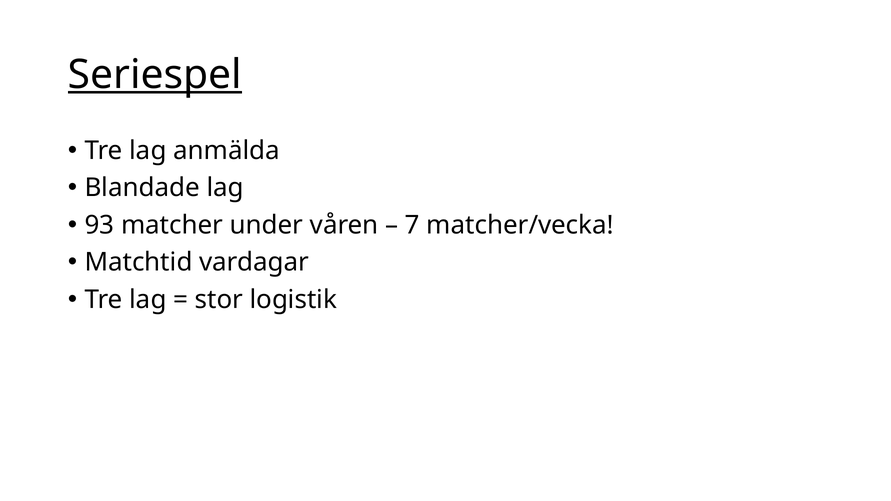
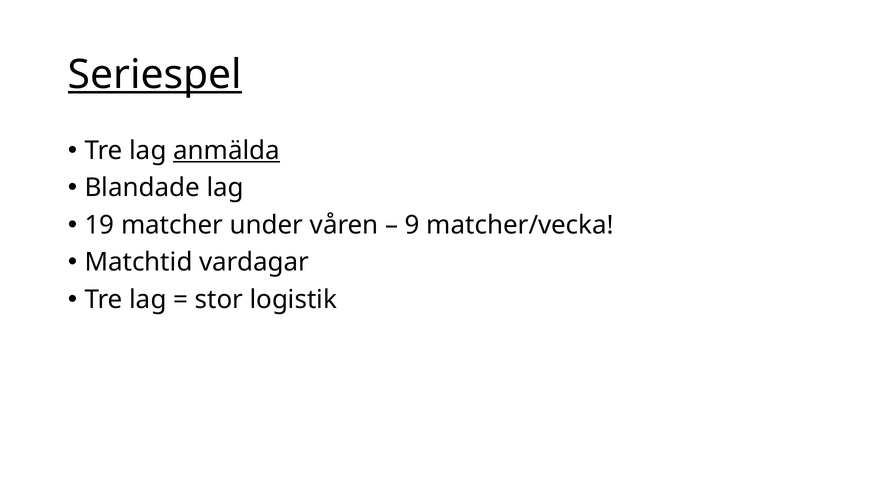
anmälda underline: none -> present (227, 151)
93: 93 -> 19 (99, 225)
7: 7 -> 9 (412, 225)
